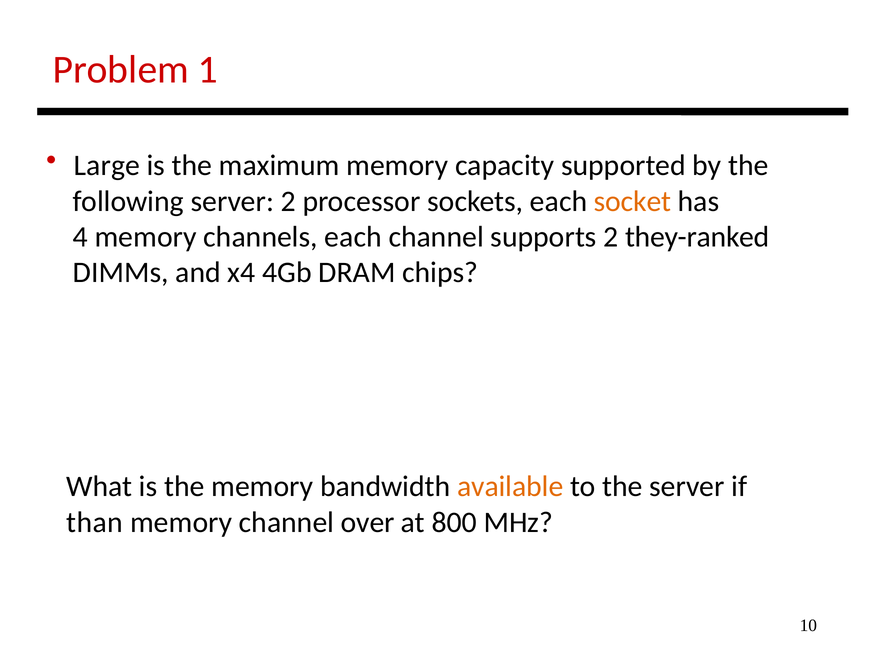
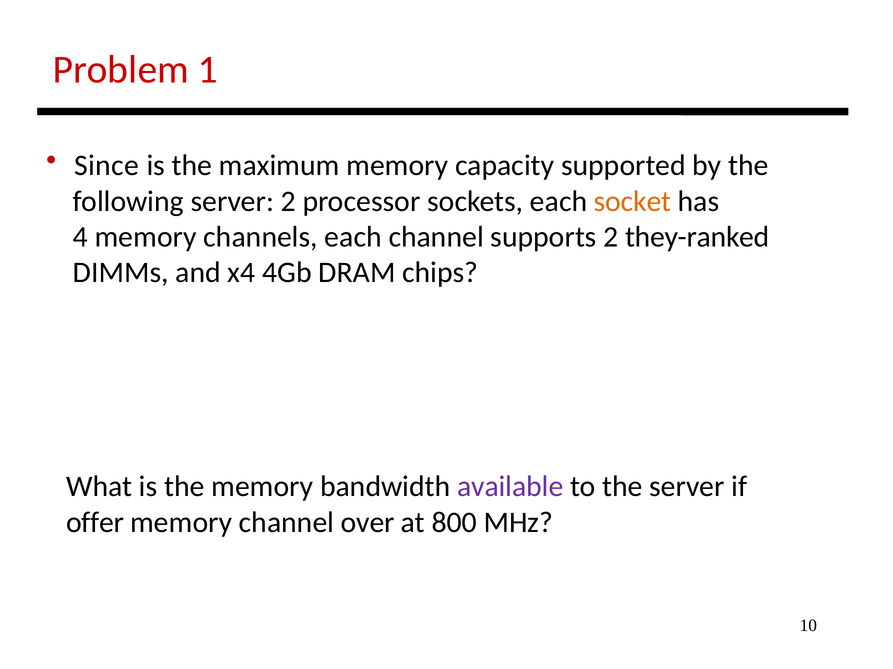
Large: Large -> Since (107, 166)
available colour: orange -> purple (510, 487)
than: than -> offer (95, 523)
